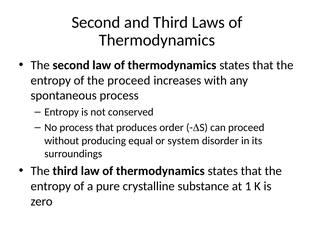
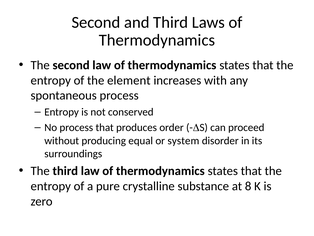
the proceed: proceed -> element (129, 80)
1: 1 -> 8 (248, 186)
